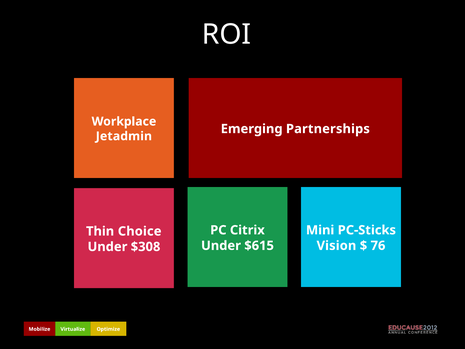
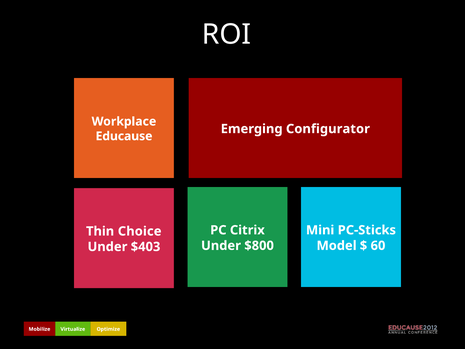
Partnerships: Partnerships -> Configurator (328, 129)
Jetadmin: Jetadmin -> Educause (124, 136)
$615: $615 -> $800 (259, 245)
Vision: Vision -> Model (337, 245)
76: 76 -> 60 (378, 245)
$308: $308 -> $403 (146, 247)
